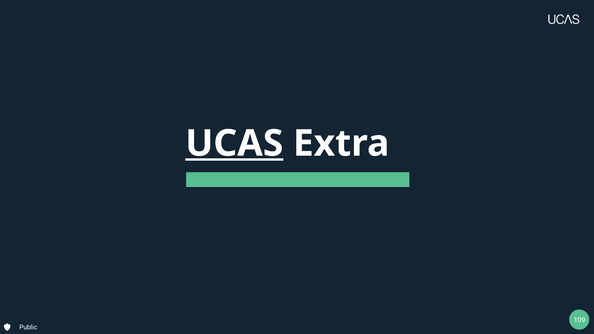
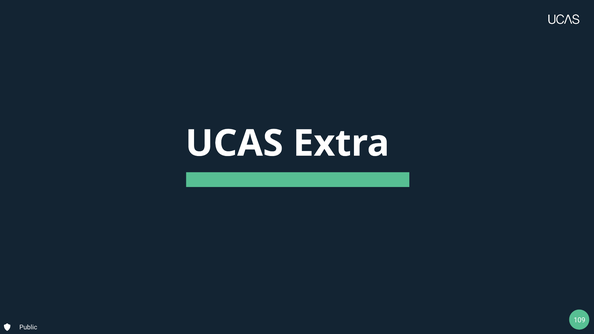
UCAS underline: present -> none (234, 143)
